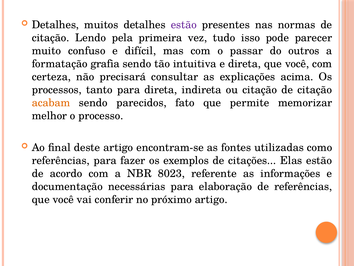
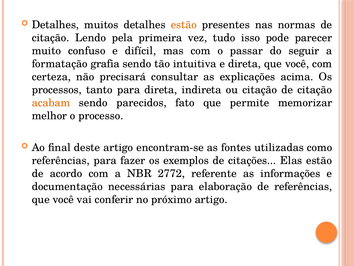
estão colour: purple -> orange (184, 25)
outros: outros -> seguir (304, 51)
8023: 8023 -> 2772 (171, 173)
